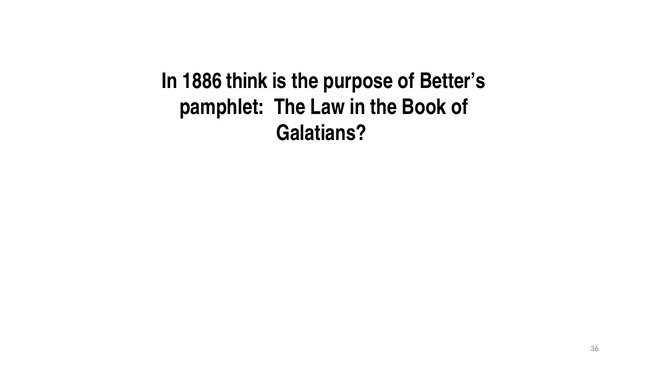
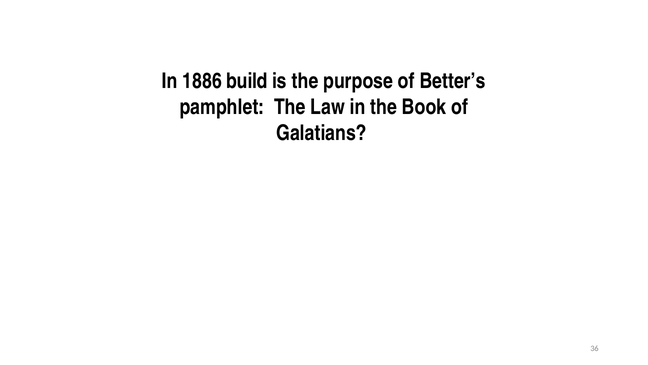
think: think -> build (247, 81)
